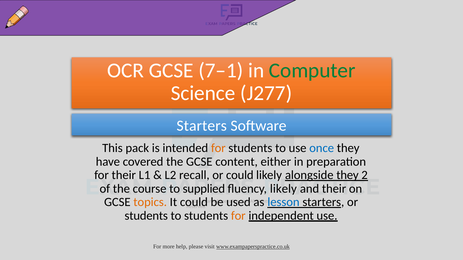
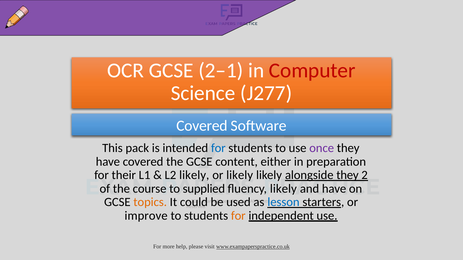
7–1: 7–1 -> 2–1 (221, 70)
Computer colour: green -> red (312, 70)
Starters: Starters -> Covered (202, 126)
for colour: orange -> blue (218, 148)
once colour: blue -> purple (322, 148)
L2 recall: recall -> likely (194, 175)
or could: could -> likely (240, 175)
and their: their -> have (334, 189)
students: students -> improve (146, 216)
